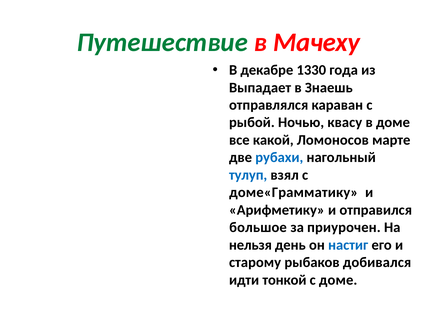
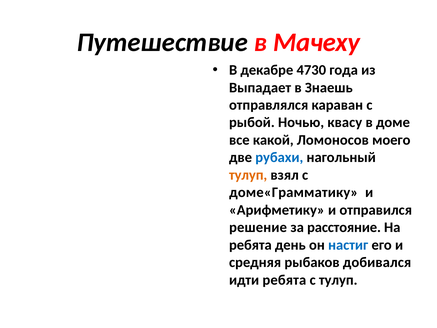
Путешествие colour: green -> black (162, 42)
1330: 1330 -> 4730 (311, 70)
марте: марте -> моего (391, 140)
тулуп colour: blue -> orange (248, 175)
большое: большое -> решение (258, 227)
приурочен: приурочен -> расстояние (344, 227)
нельзя: нельзя -> ребята (250, 245)
старому: старому -> средняя (255, 262)
идти тонкой: тонкой -> ребята (284, 280)
с доме: доме -> тулуп (338, 280)
